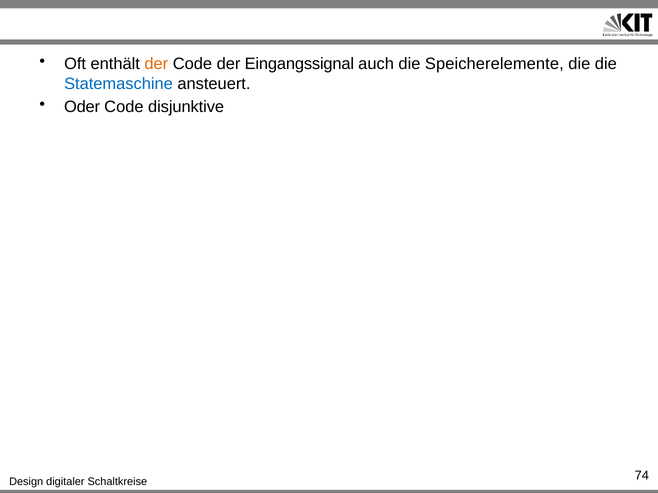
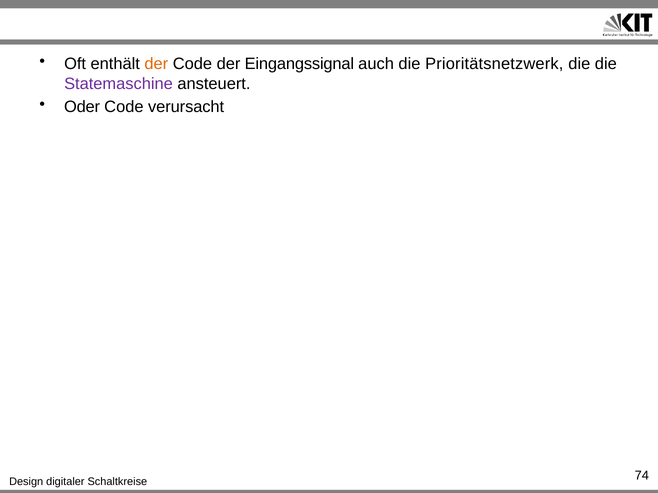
Speicherelemente: Speicherelemente -> Prioritätsnetzwerk (494, 64)
Statemaschine colour: blue -> purple (119, 84)
disjunktive: disjunktive -> verursacht (186, 107)
